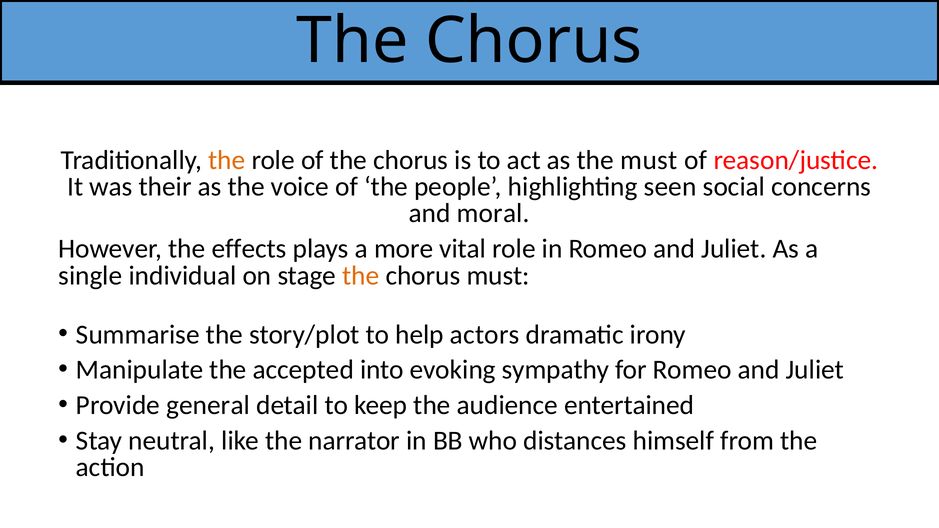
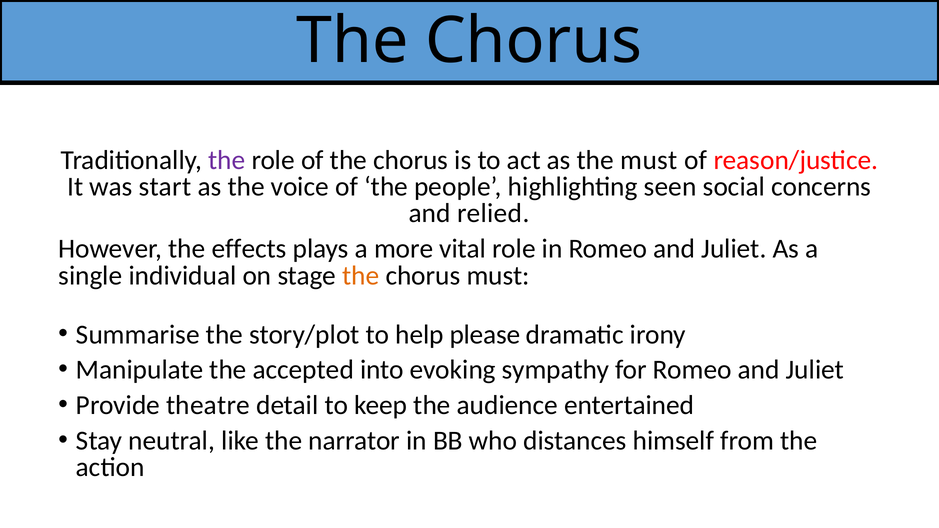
the colour: orange -> purple (227, 160)
their: their -> start (165, 187)
moral: moral -> relied (493, 214)
actors: actors -> please (485, 335)
general: general -> theatre (208, 405)
